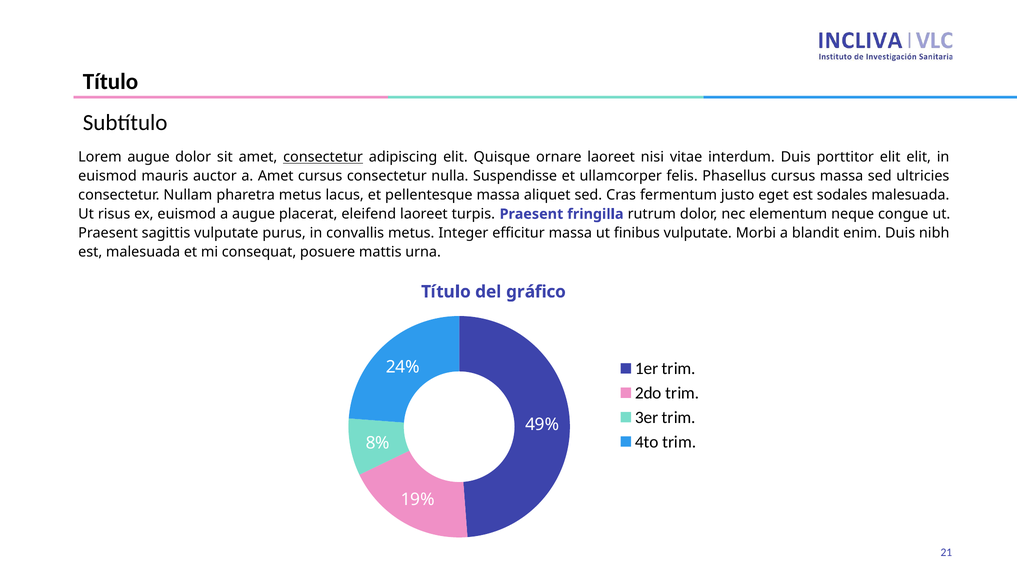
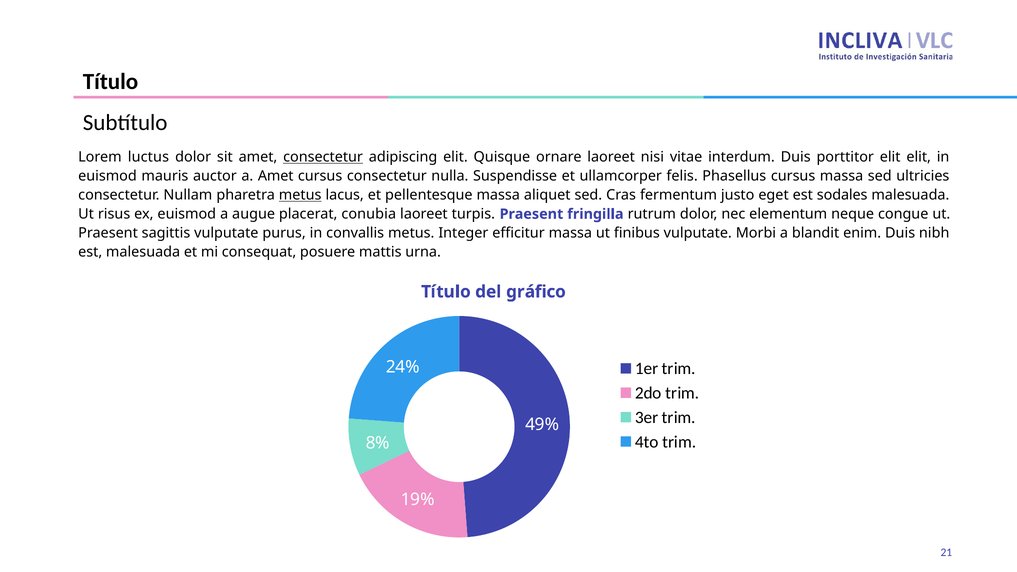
Lorem augue: augue -> luctus (148, 157)
metus underline: none -> present (300, 195)
eleifend: eleifend -> conubia (369, 214)
